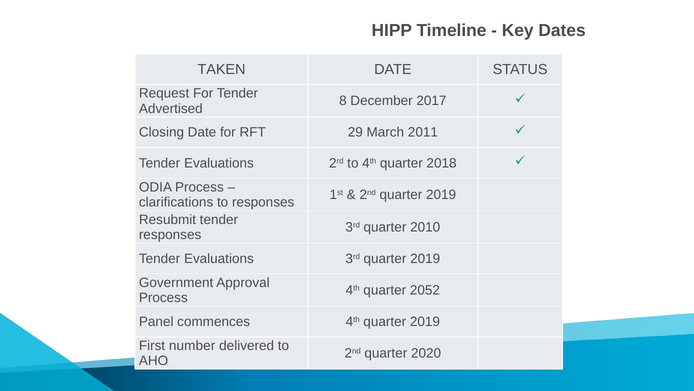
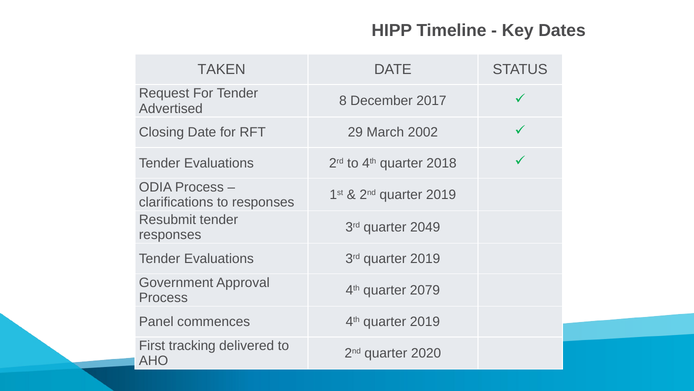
2011: 2011 -> 2002 (423, 132)
2010: 2010 -> 2049 (425, 227)
2052: 2052 -> 2079 (425, 290)
number: number -> tracking (192, 345)
